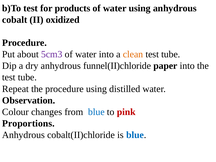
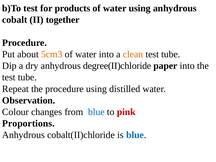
oxidized: oxidized -> together (63, 20)
5cm3 colour: purple -> orange (52, 54)
funnel(II)chloride: funnel(II)chloride -> degree(II)chloride (117, 66)
